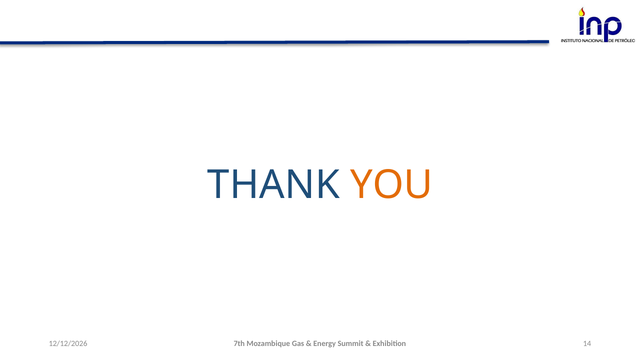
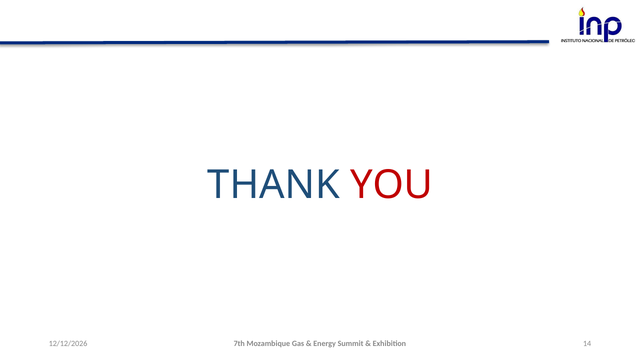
YOU colour: orange -> red (392, 185)
